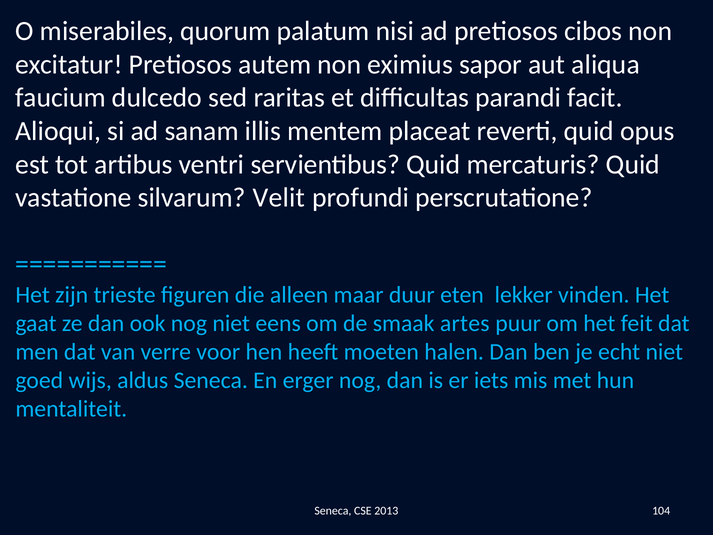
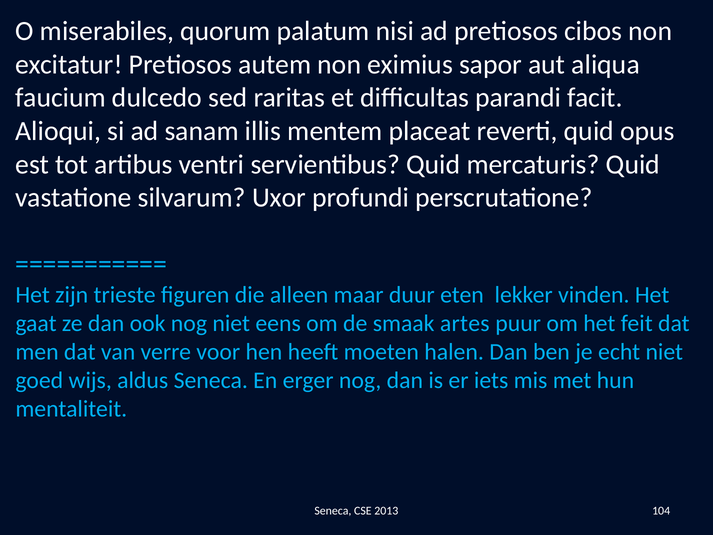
Velit: Velit -> Uxor (279, 198)
